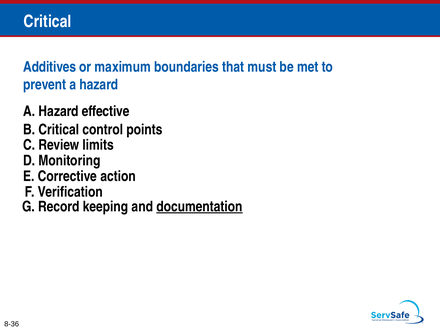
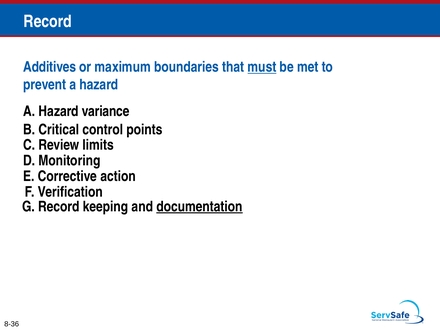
Critical: Critical -> Record (48, 21)
must underline: none -> present (262, 67)
effective: effective -> variance (106, 111)
